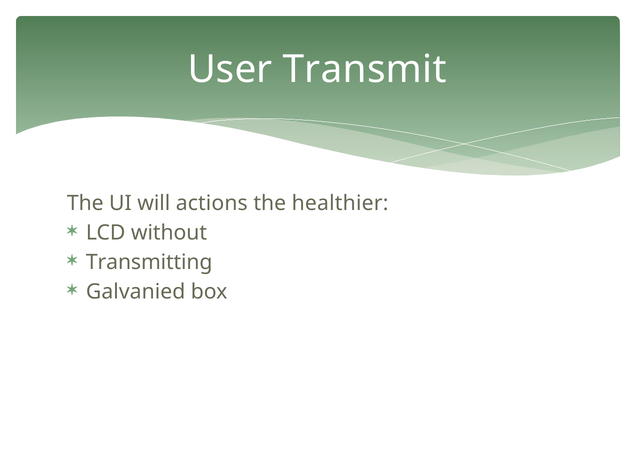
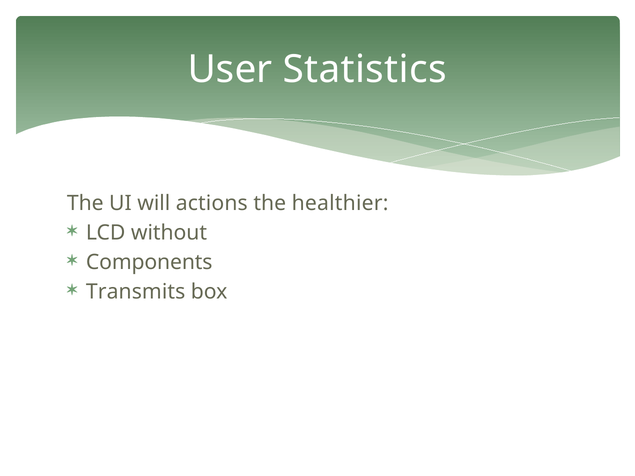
Transmit: Transmit -> Statistics (365, 70)
Transmitting: Transmitting -> Components (149, 262)
Galvanied: Galvanied -> Transmits (136, 292)
